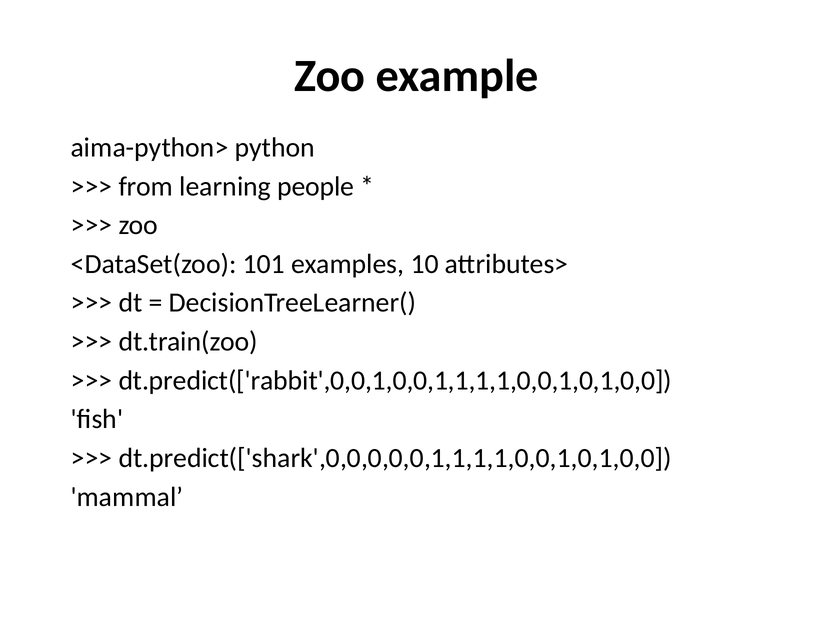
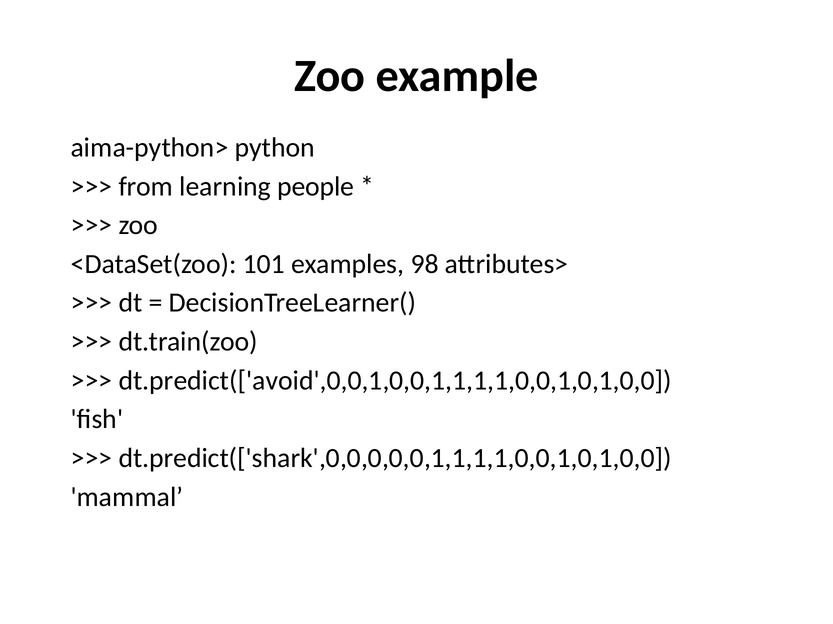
10: 10 -> 98 (425, 264)
dt.predict(['rabbit',0,0,1,0,0,1,1,1,1,0,0,1,0,1,0,0: dt.predict(['rabbit',0,0,1,0,0,1,1,1,1,0,0,1,0,1,0,0 -> dt.predict(['avoid',0,0,1,0,0,1,1,1,1,0,0,1,0,1,0,0 (395, 381)
